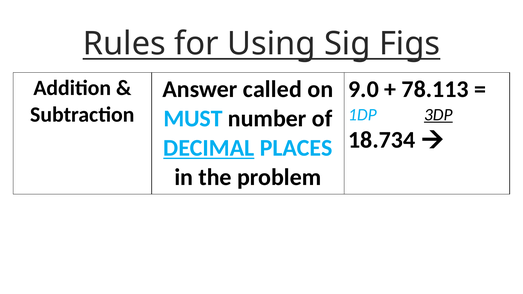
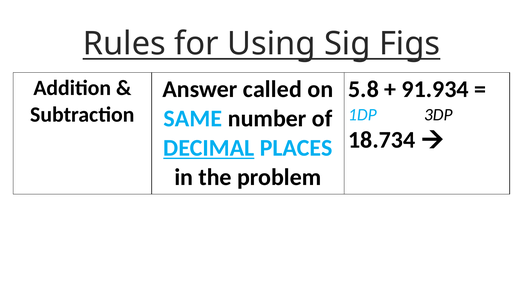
9.0: 9.0 -> 5.8 (363, 89)
78.113: 78.113 -> 91.934 (435, 89)
3DP underline: present -> none (438, 115)
MUST: MUST -> SAME (193, 119)
